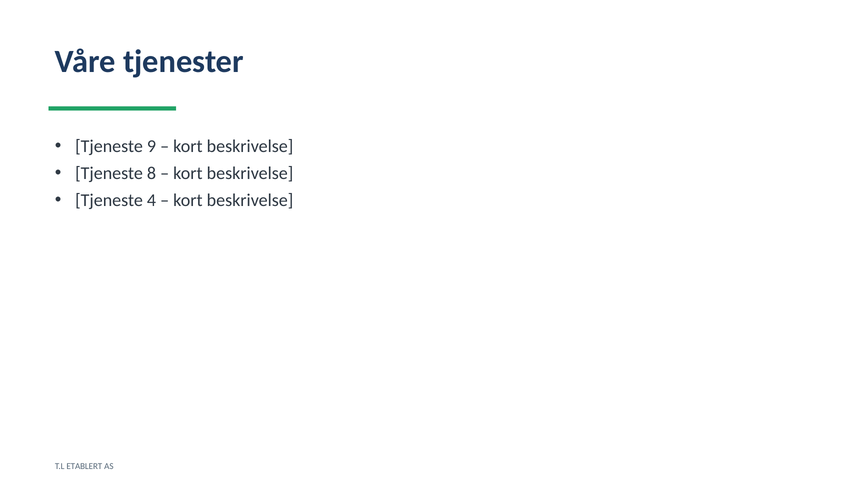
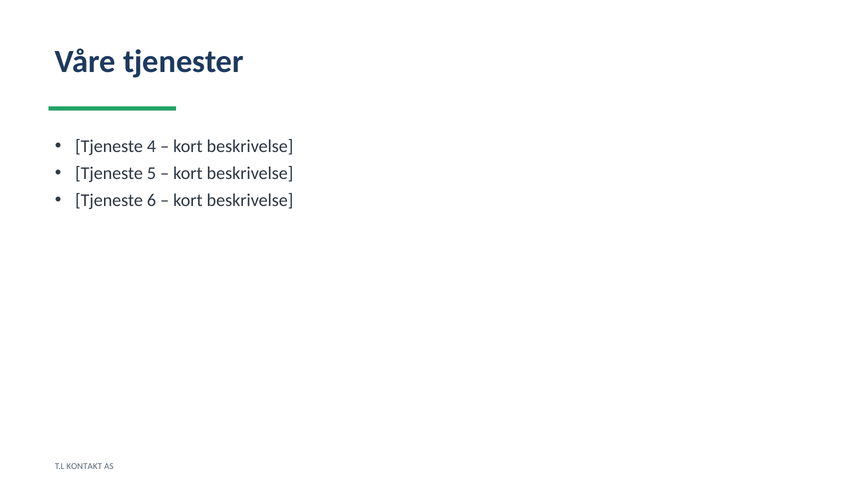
9: 9 -> 4 (151, 146)
8: 8 -> 5 (151, 173)
4: 4 -> 6 (151, 200)
ETABLERT: ETABLERT -> KONTAKT (84, 466)
